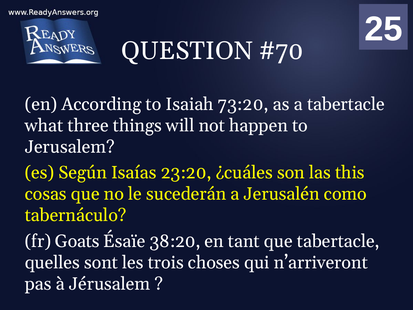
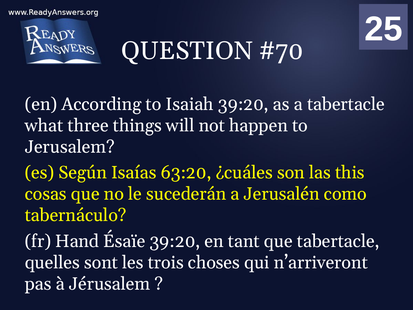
Isaiah 73:20: 73:20 -> 39:20 (243, 104)
23:20: 23:20 -> 63:20 (186, 173)
Goats: Goats -> Hand (77, 241)
Ésaïe 38:20: 38:20 -> 39:20 (175, 241)
